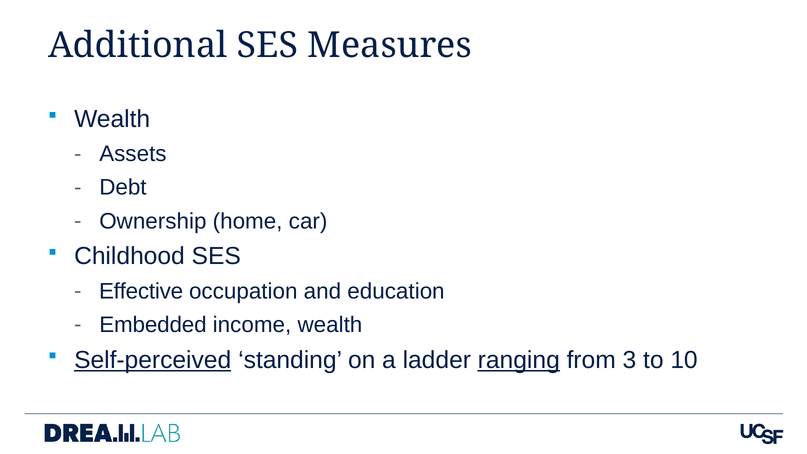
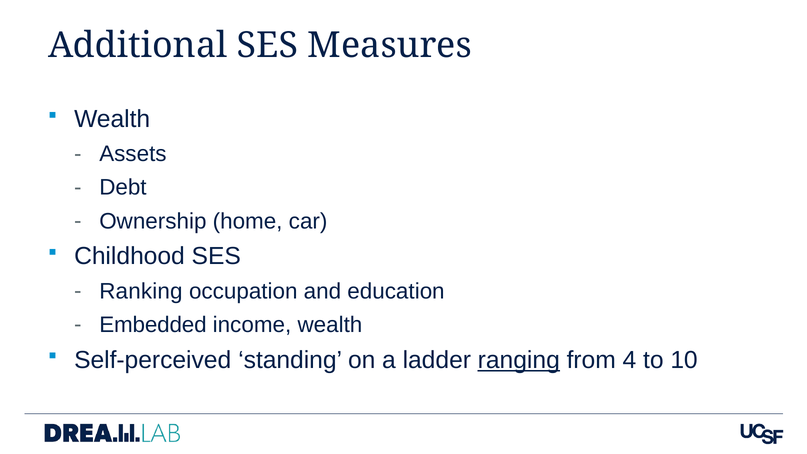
Effective: Effective -> Ranking (141, 291)
Self-perceived underline: present -> none (153, 360)
3: 3 -> 4 (629, 360)
